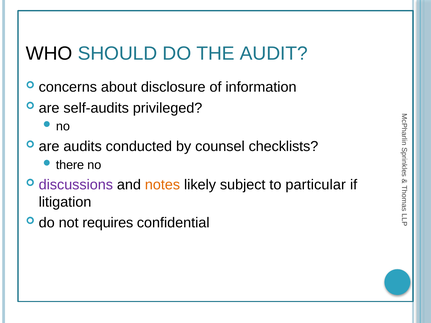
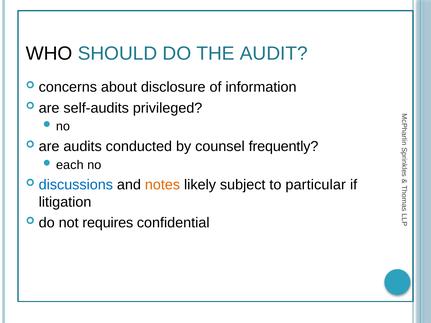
checklists: checklists -> frequently (284, 146)
there: there -> each (70, 165)
discussions colour: purple -> blue (76, 185)
